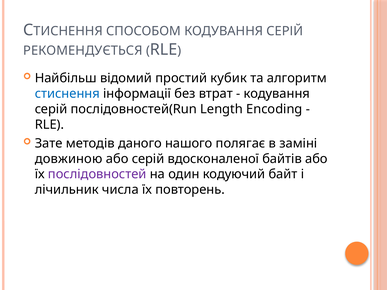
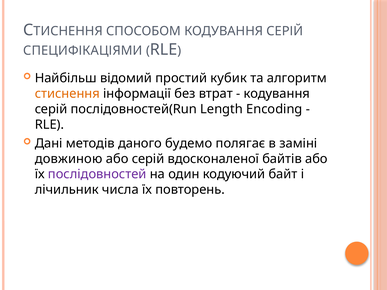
РЕКОМЕНДУЄТЬСЯ: РЕКОМЕНДУЄТЬСЯ -> СПЕЦИФІКАЦІЯМИ (83, 51)
стиснення colour: blue -> orange (67, 94)
Зате: Зате -> Дані (49, 143)
нашого: нашого -> будемо (189, 143)
